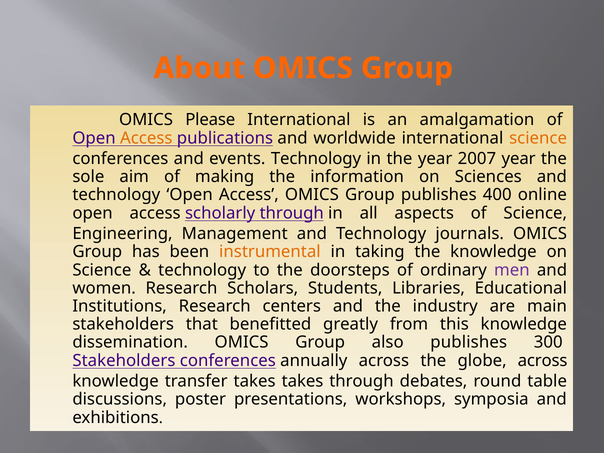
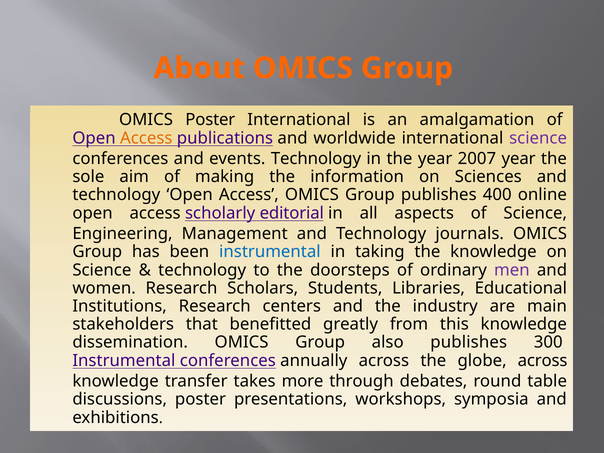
OMICS Please: Please -> Poster (210, 120)
science colour: orange -> purple (538, 138)
scholarly through: through -> editorial (292, 213)
instrumental colour: orange -> blue (270, 252)
Stakeholders: Stakeholders -> Instrumental (124, 361)
takes takes: takes -> more (303, 381)
